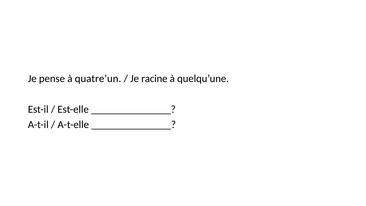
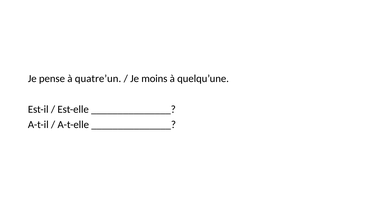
racine: racine -> moins (154, 79)
